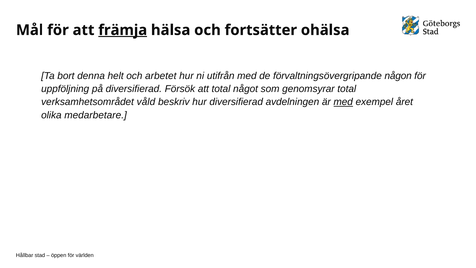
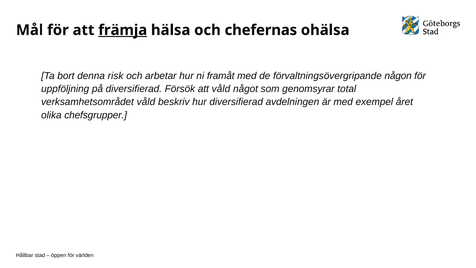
fortsätter: fortsätter -> chefernas (261, 30)
helt: helt -> risk (116, 76)
arbetet: arbetet -> arbetar (161, 76)
utifrån: utifrån -> framåt (221, 76)
att total: total -> våld (221, 89)
med underline: present -> none (343, 102)
medarbetare: medarbetare -> chefsgrupper (96, 115)
